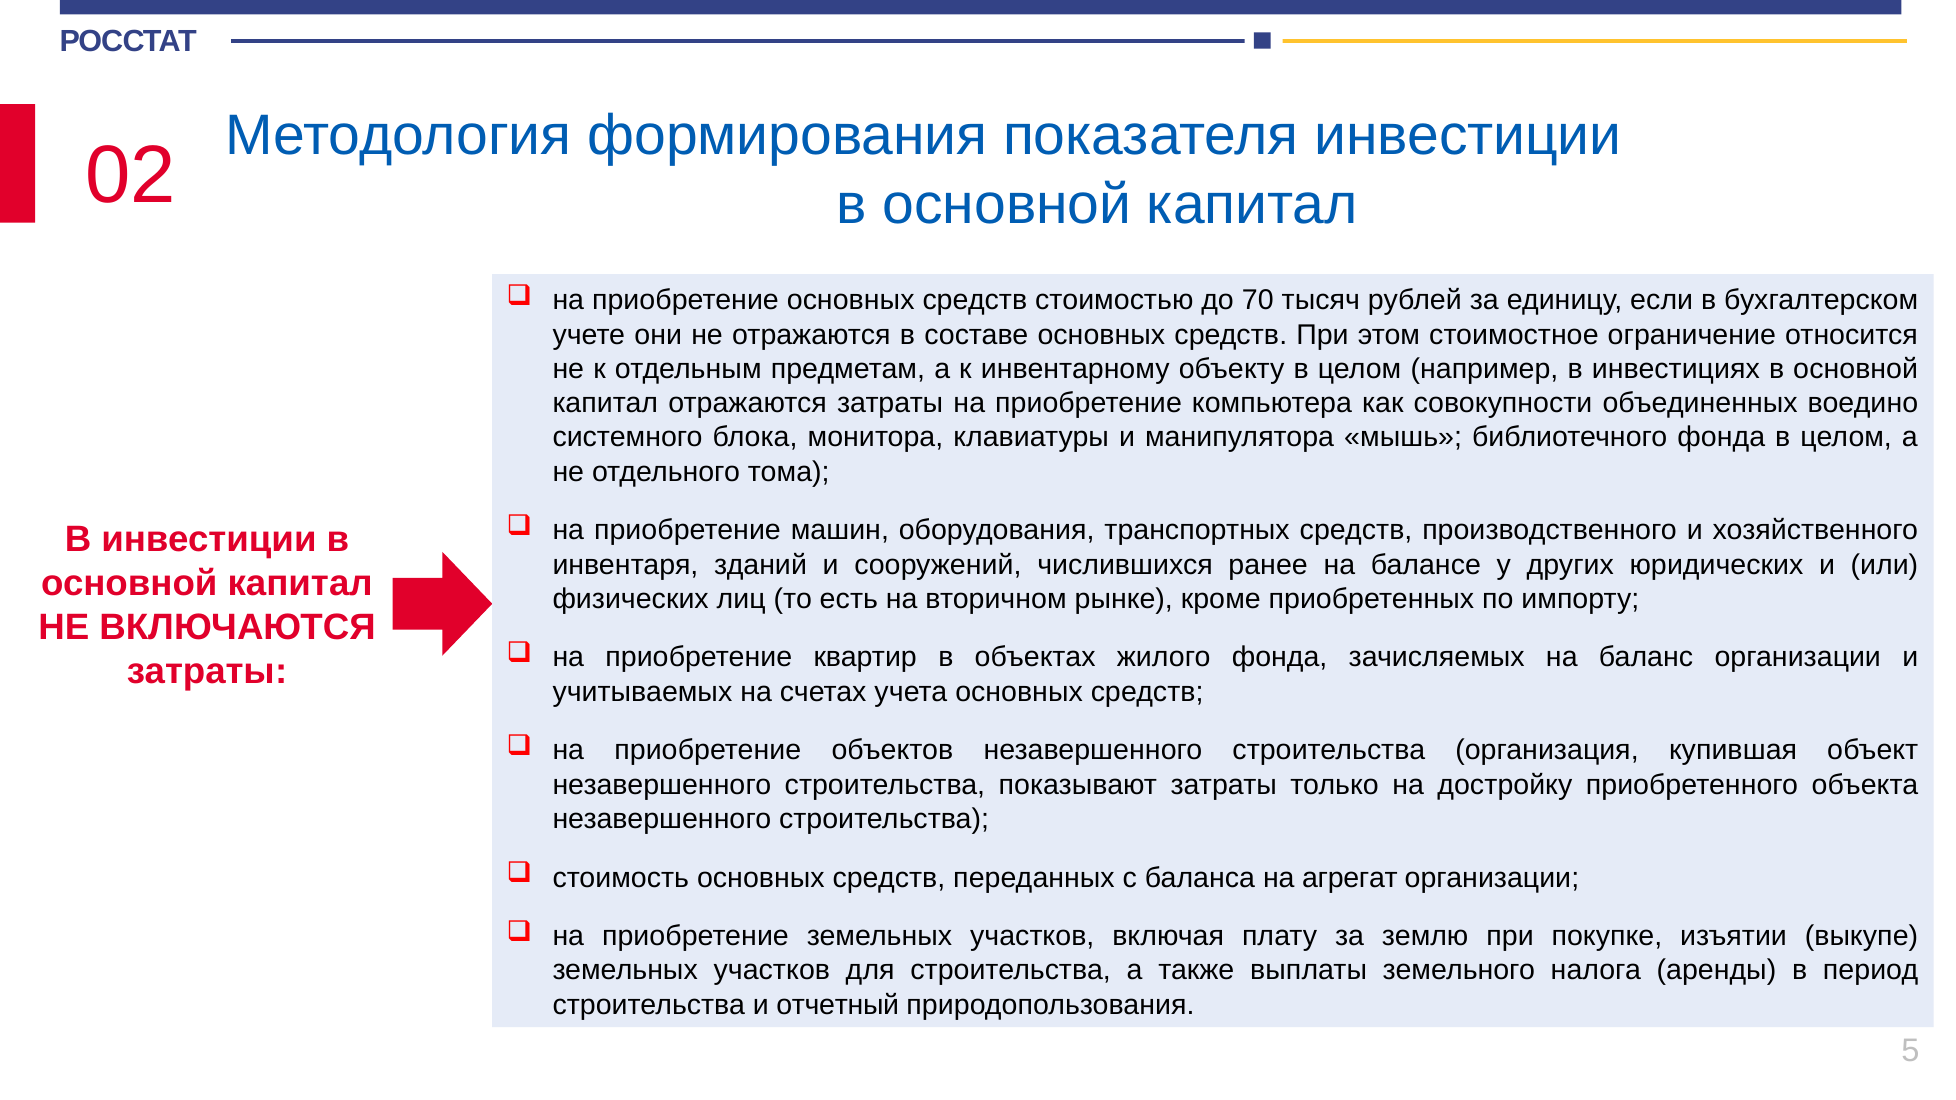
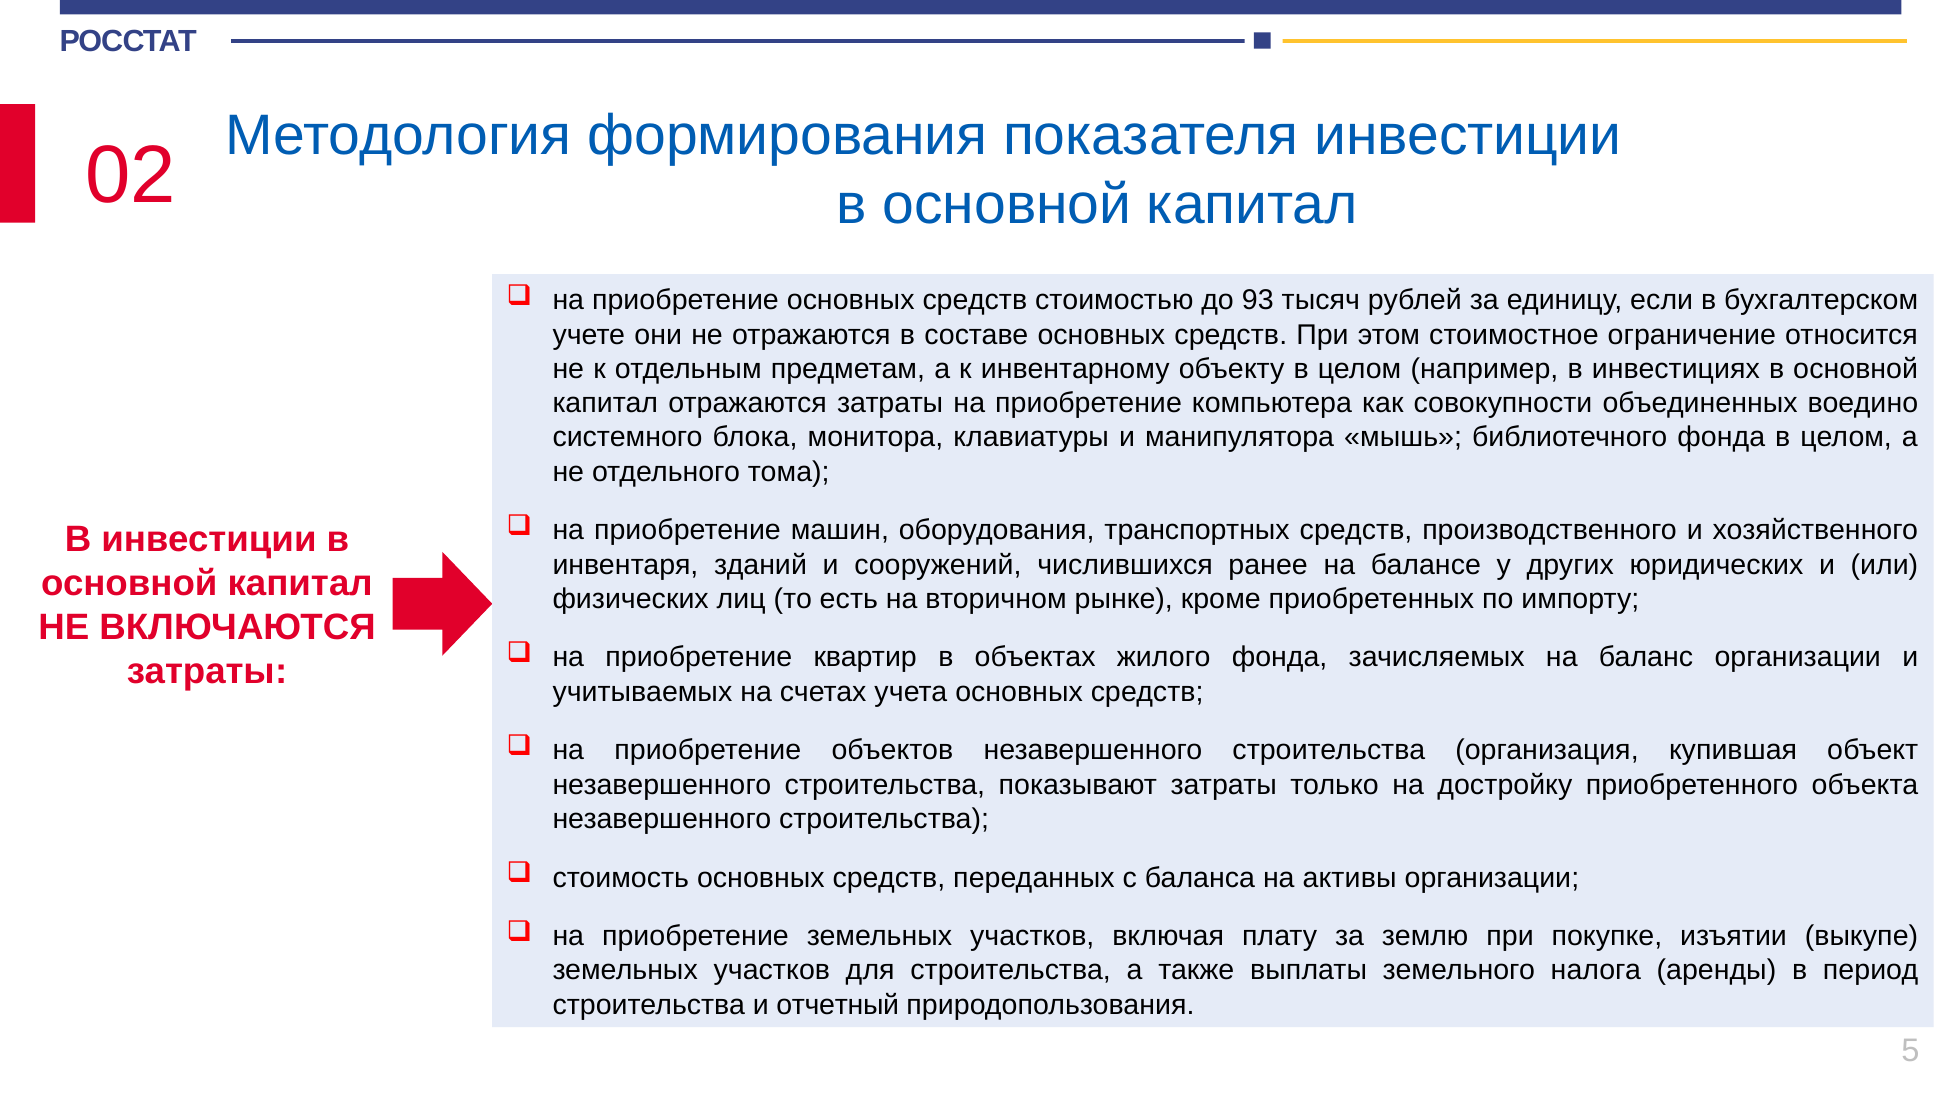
70: 70 -> 93 (1258, 301)
агрегат: агрегат -> активы (1350, 878)
